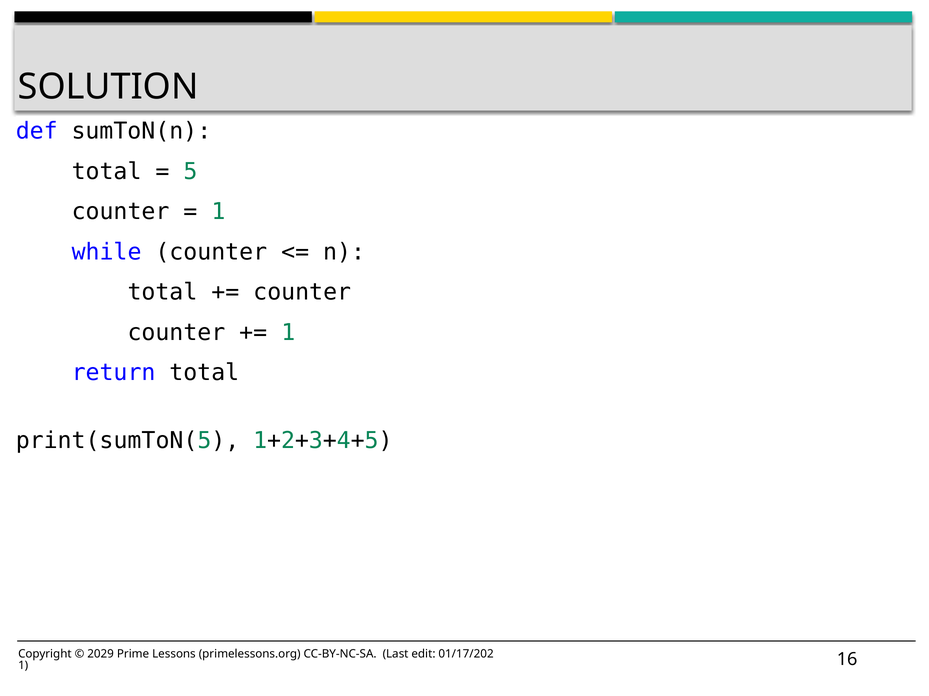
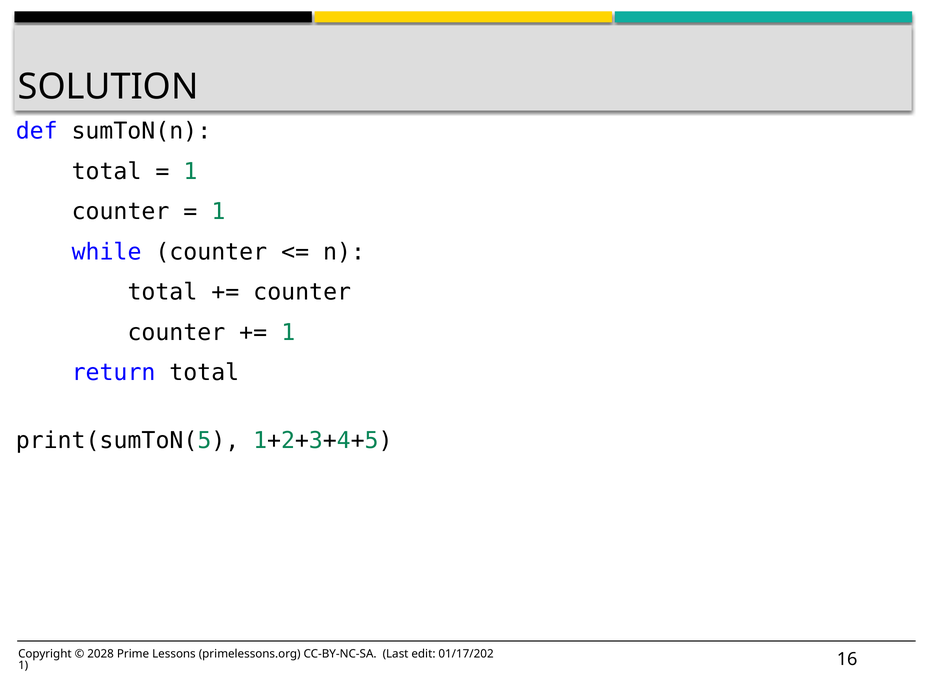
5: 5 -> 1 (190, 172)
2029: 2029 -> 2028 (101, 654)
